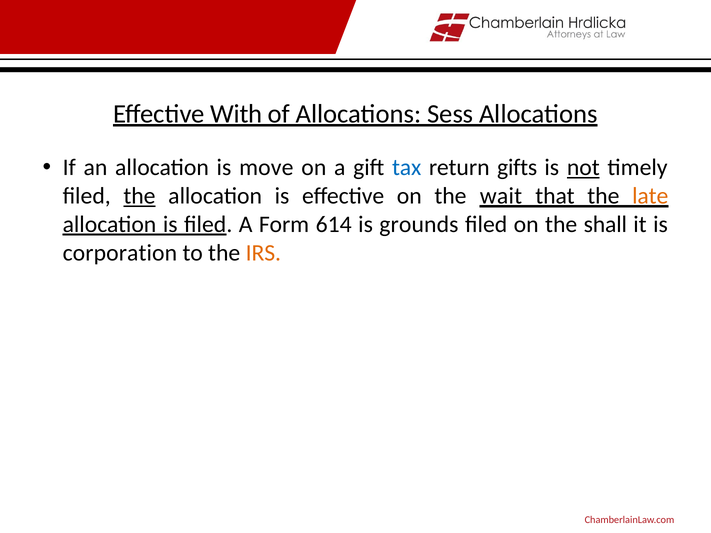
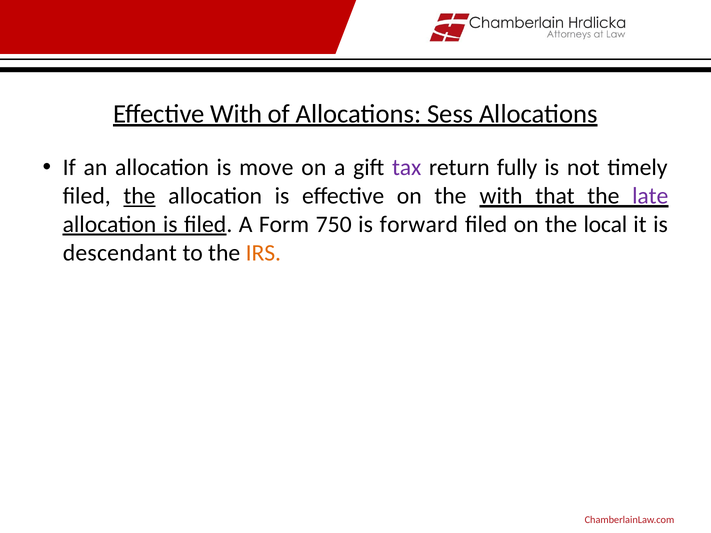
tax colour: blue -> purple (407, 168)
gifts: gifts -> fully (517, 168)
not underline: present -> none (583, 168)
the wait: wait -> with (501, 196)
late colour: orange -> purple (650, 196)
614: 614 -> 750 (334, 224)
grounds: grounds -> forward (419, 224)
shall: shall -> local (605, 224)
corporation: corporation -> descendant (120, 253)
